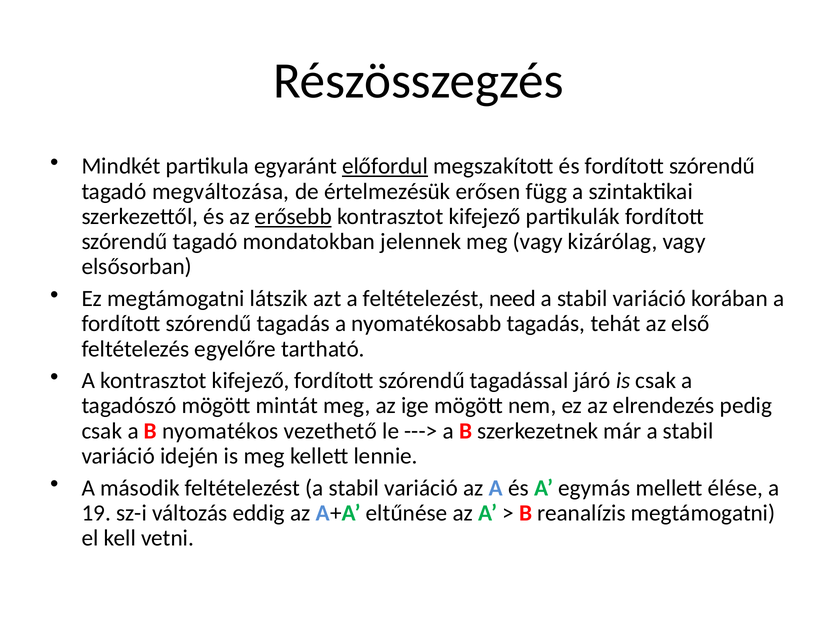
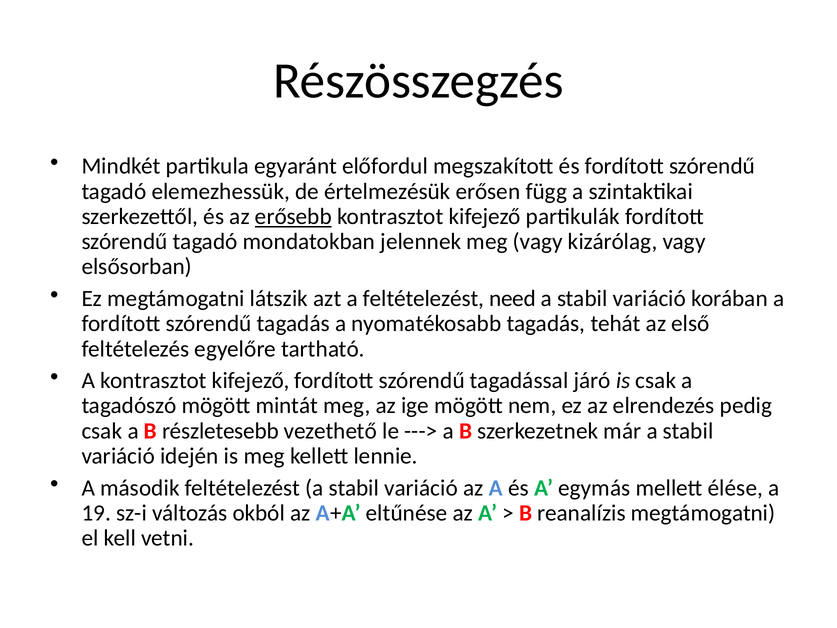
előfordul underline: present -> none (385, 166)
megváltozása: megváltozása -> elemezhessük (221, 191)
nyomatékos: nyomatékos -> részletesebb (220, 431)
eddig: eddig -> okból (259, 513)
